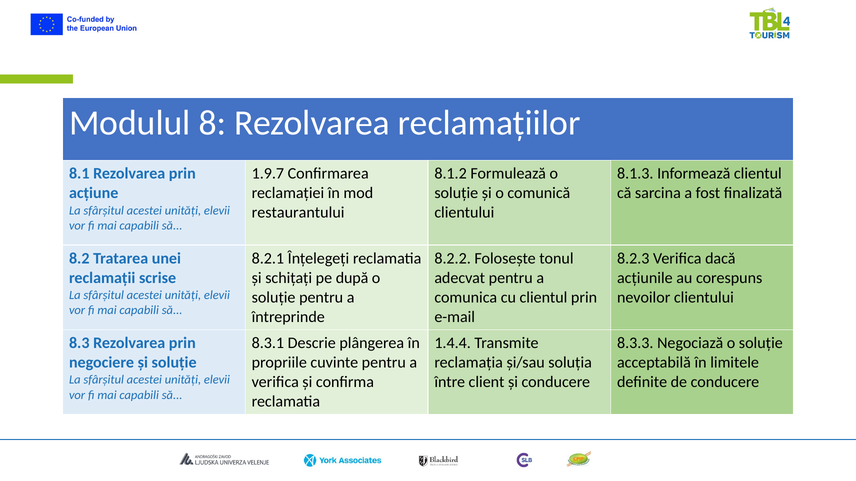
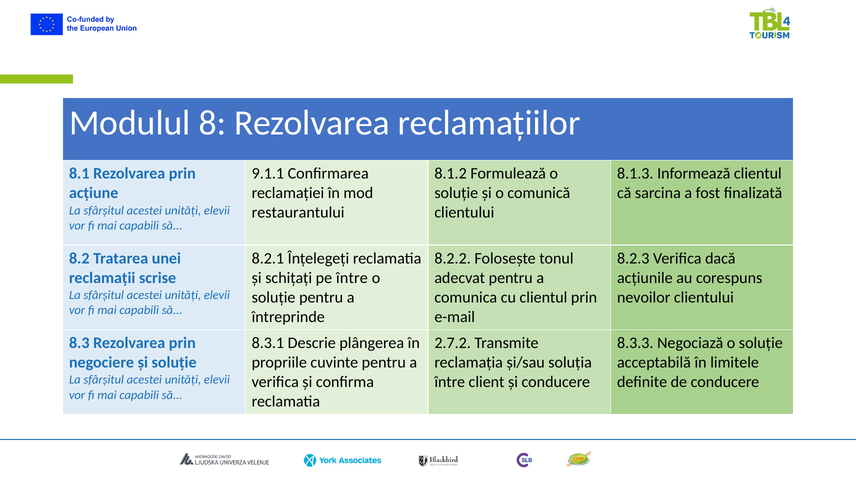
1.9.7: 1.9.7 -> 9.1.1 (268, 174)
pe după: după -> între (352, 278)
1.4.4: 1.4.4 -> 2.7.2 (453, 343)
